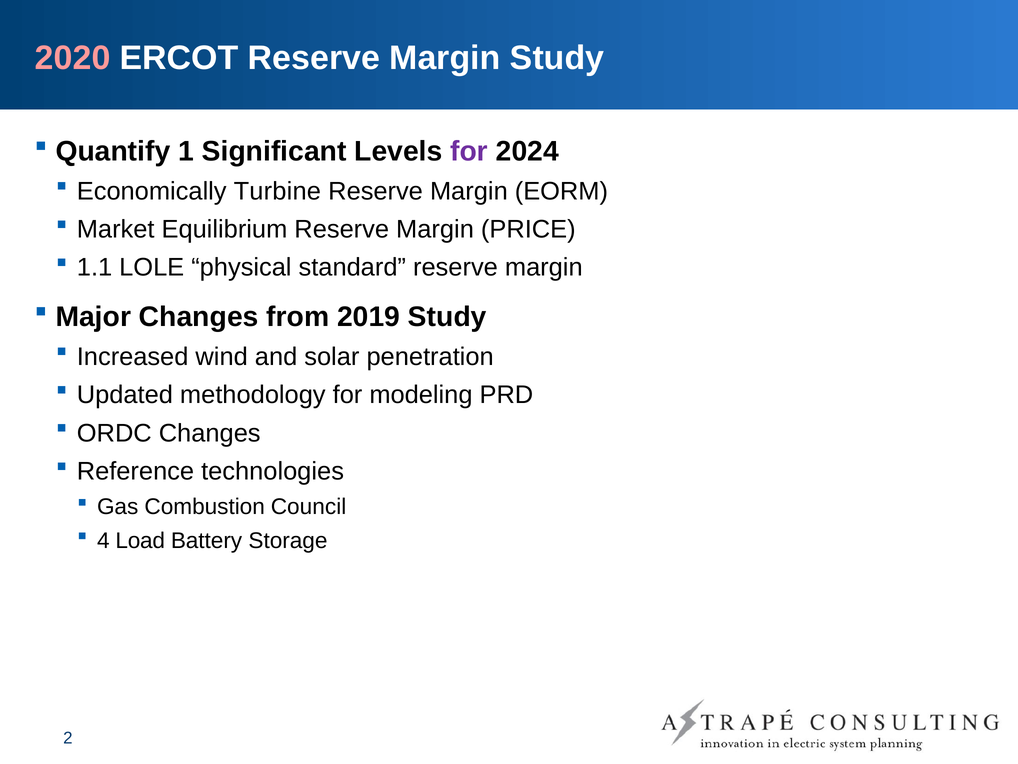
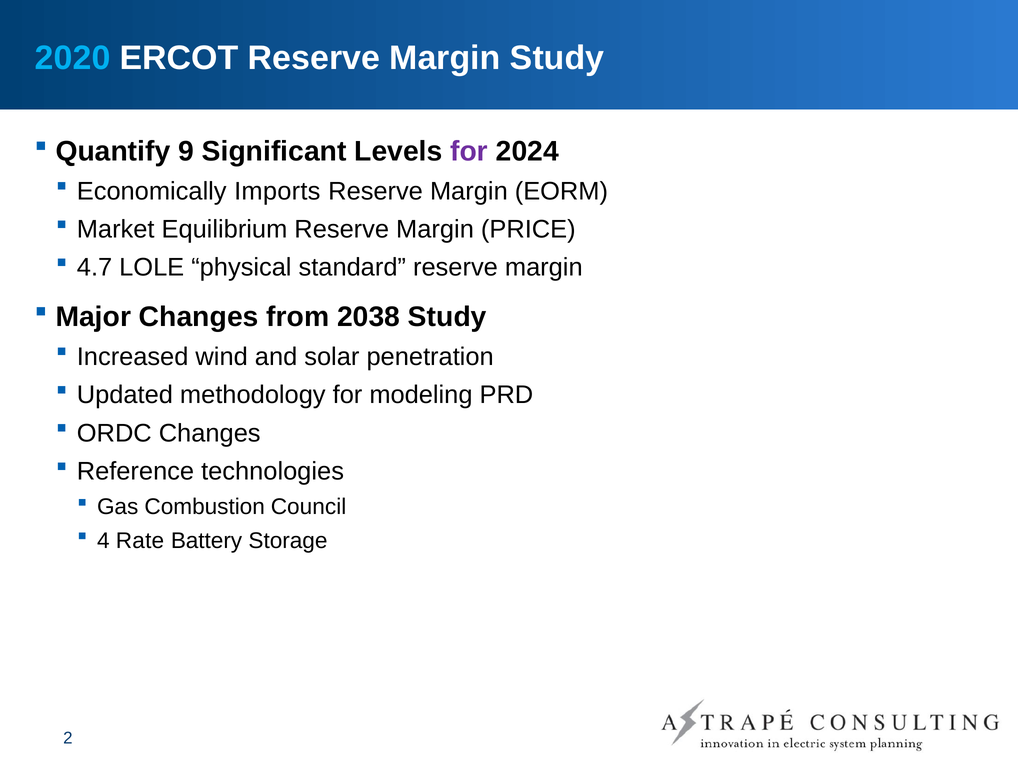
2020 colour: pink -> light blue (73, 58)
1: 1 -> 9 (186, 151)
Turbine: Turbine -> Imports (277, 191)
1.1: 1.1 -> 4.7 (95, 267)
2019: 2019 -> 2038 (369, 317)
Load: Load -> Rate (140, 540)
